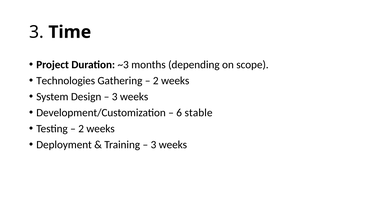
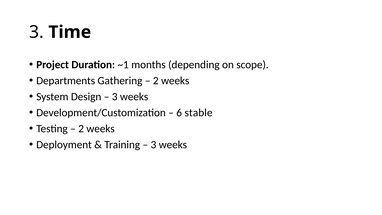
~3: ~3 -> ~1 (123, 65)
Technologies: Technologies -> Departments (66, 81)
